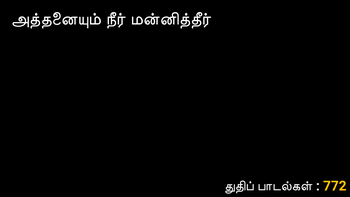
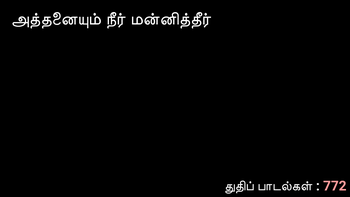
772 colour: yellow -> pink (335, 186)
